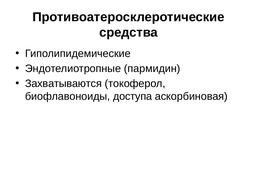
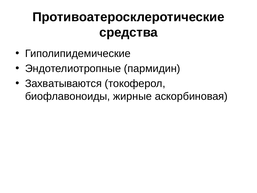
доступа: доступа -> жирные (133, 96)
